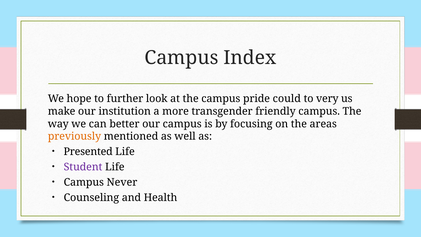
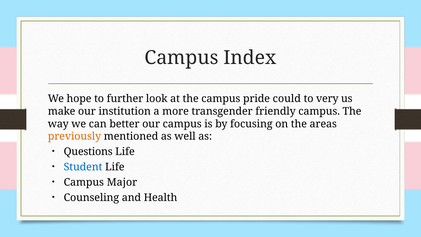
Presented: Presented -> Questions (88, 152)
Student colour: purple -> blue (83, 167)
Never: Never -> Major (122, 182)
